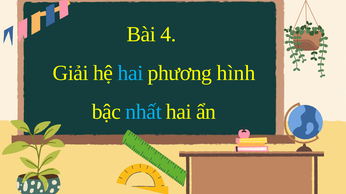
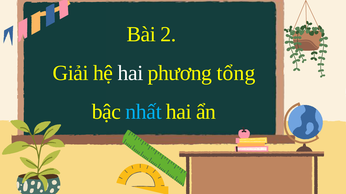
4: 4 -> 2 (168, 34)
hai colour: light blue -> white (130, 73)
hình: hình -> tổng (236, 73)
